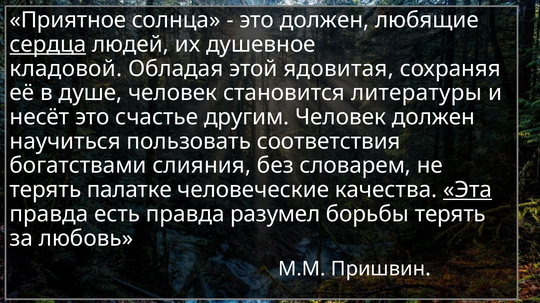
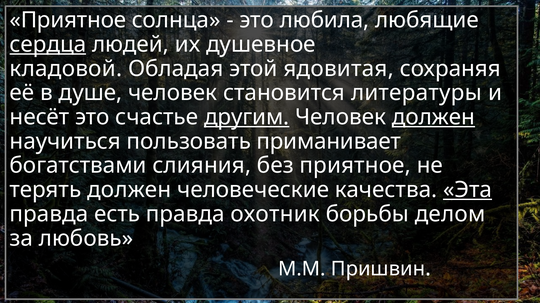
это должен: должен -> любила (325, 20)
другим underline: none -> present (247, 117)
должен underline: none -> present (433, 117)
соответствия: соответствия -> приманивает (329, 142)
без словарем: словарем -> приятное (355, 166)
терять палатке: палатке -> должен (129, 190)
разумел: разумел -> охотник (275, 215)
борьбы терять: терять -> делом (450, 215)
